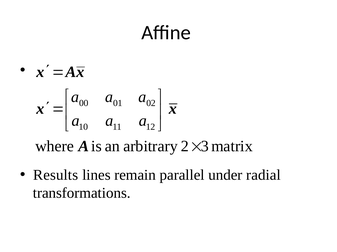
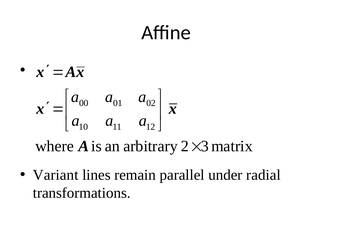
Results: Results -> Variant (56, 176)
